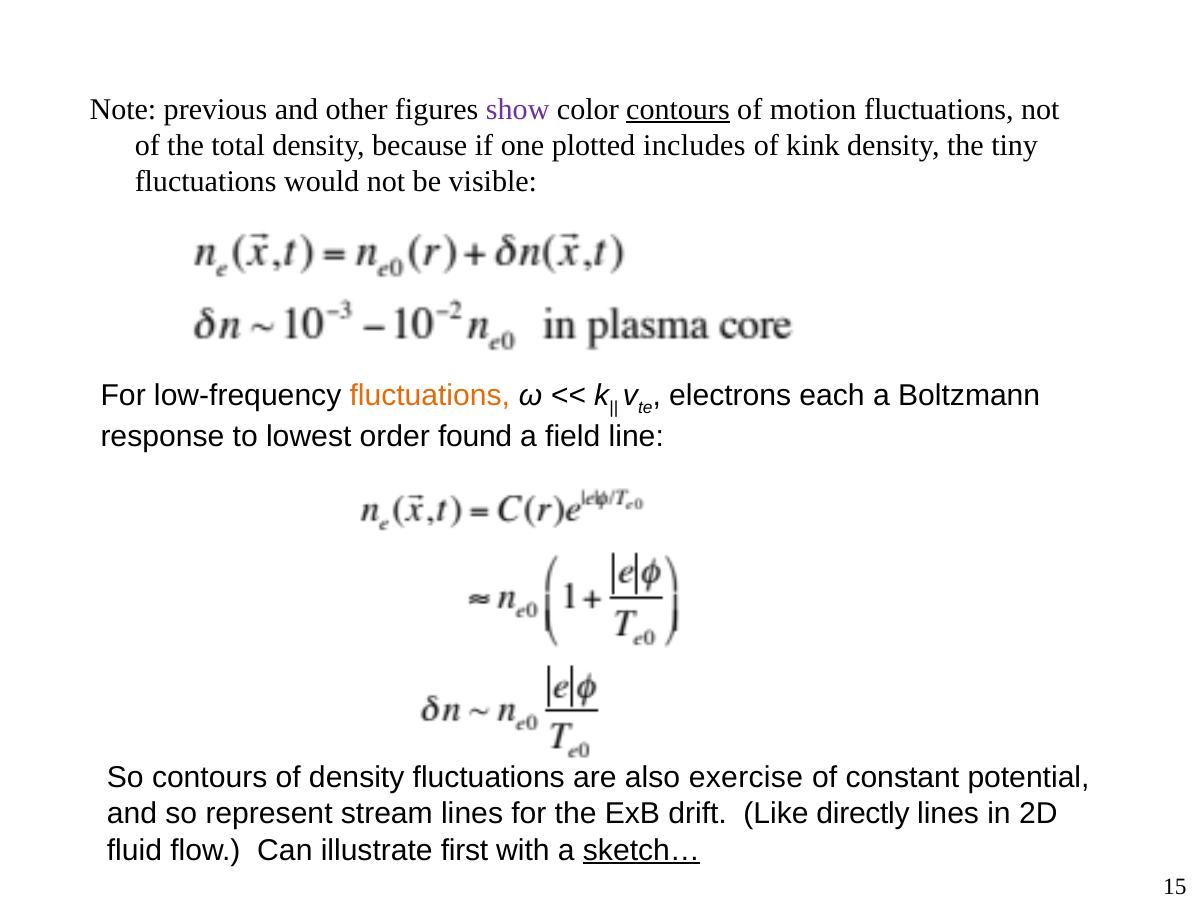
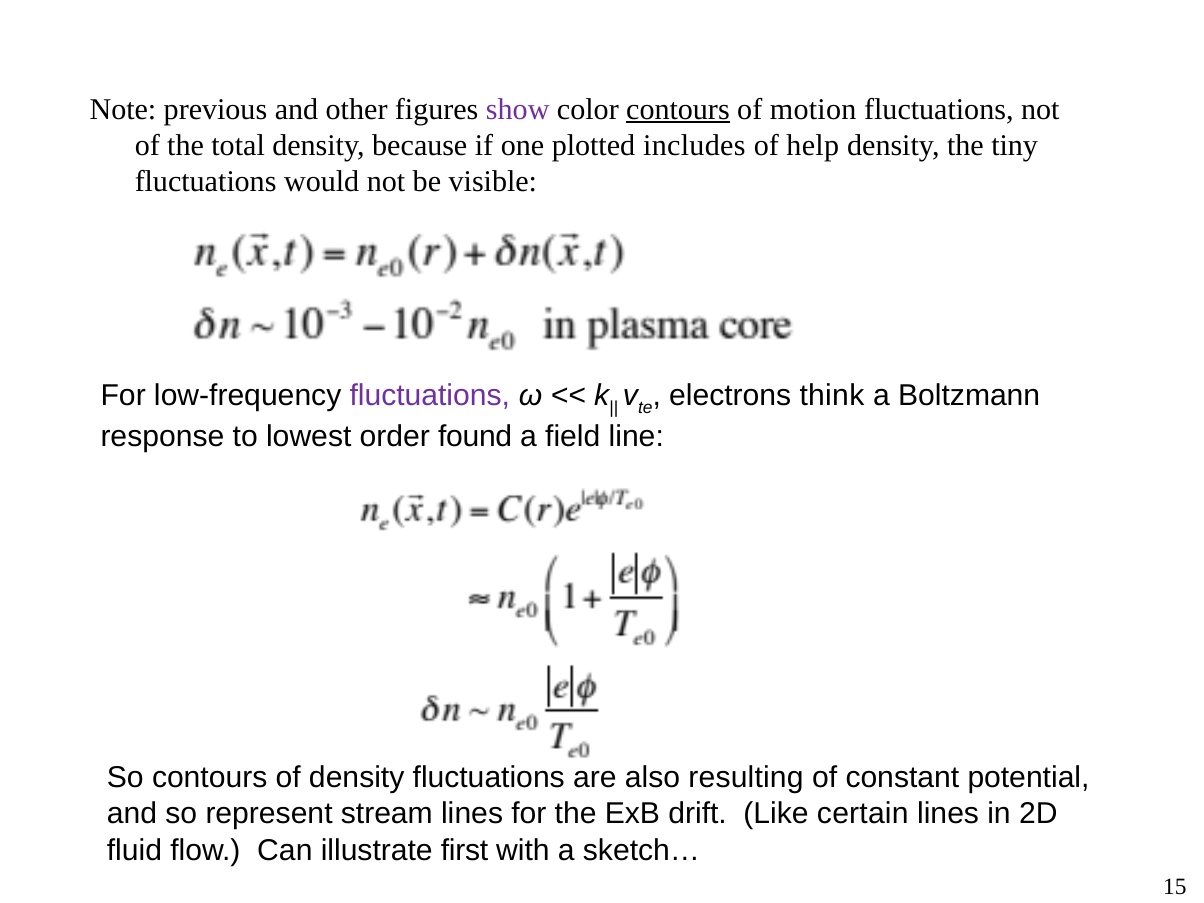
kink: kink -> help (813, 145)
fluctuations colour: orange -> purple (430, 396)
each: each -> think (832, 396)
exercise: exercise -> resulting (746, 778)
directly: directly -> certain (863, 814)
sketch… underline: present -> none (641, 850)
